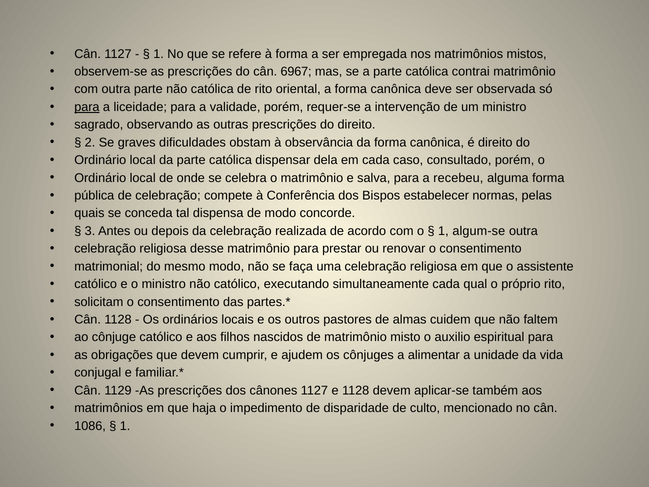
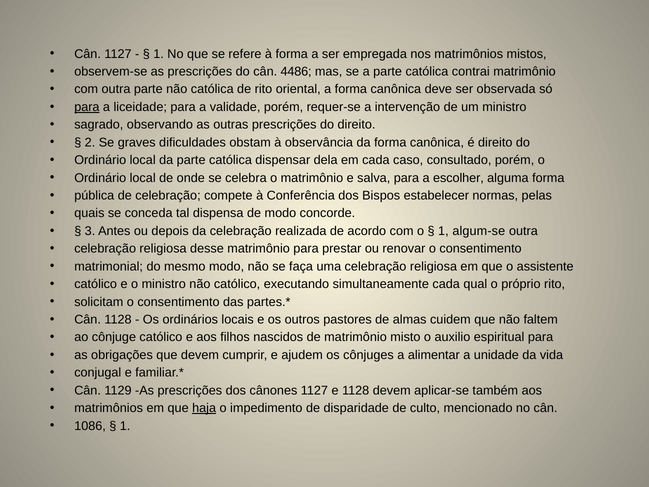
6967: 6967 -> 4486 (296, 72)
recebeu: recebeu -> escolher (458, 178)
haja underline: none -> present (204, 408)
